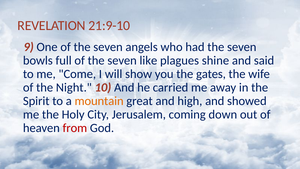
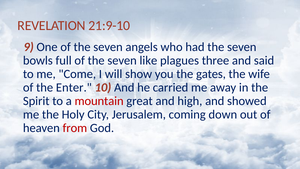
shine: shine -> three (216, 60)
Night: Night -> Enter (74, 87)
mountain colour: orange -> red (99, 101)
